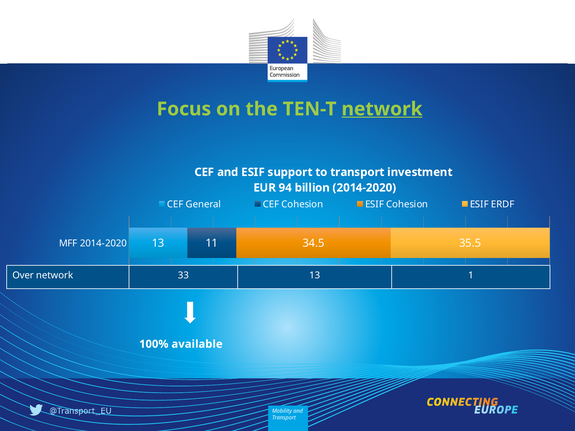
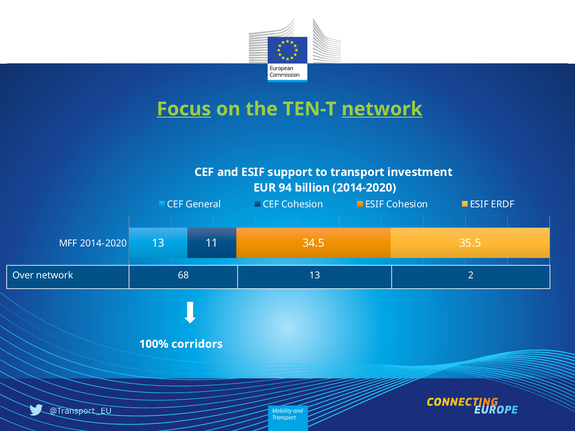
Focus underline: none -> present (184, 109)
33: 33 -> 68 (183, 275)
1: 1 -> 2 (471, 275)
available: available -> corridors (197, 344)
